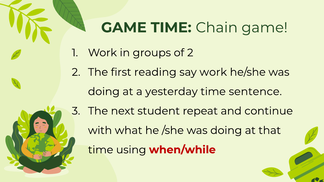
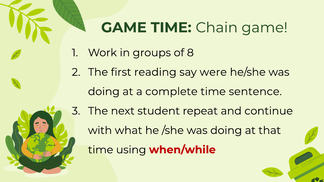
of 2: 2 -> 8 (190, 53)
say work: work -> were (213, 72)
yesterday: yesterday -> complete (171, 92)
